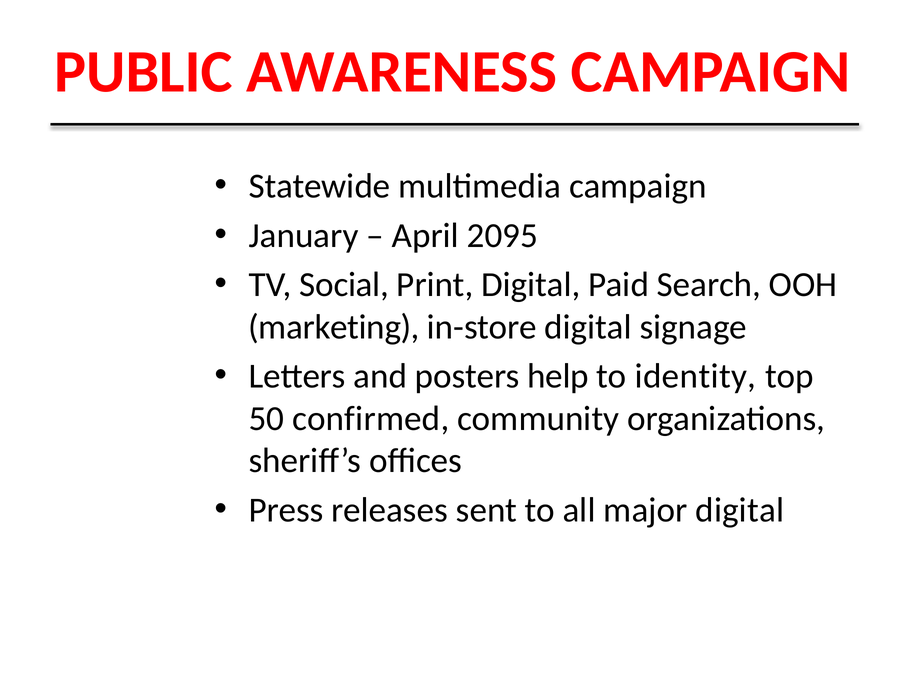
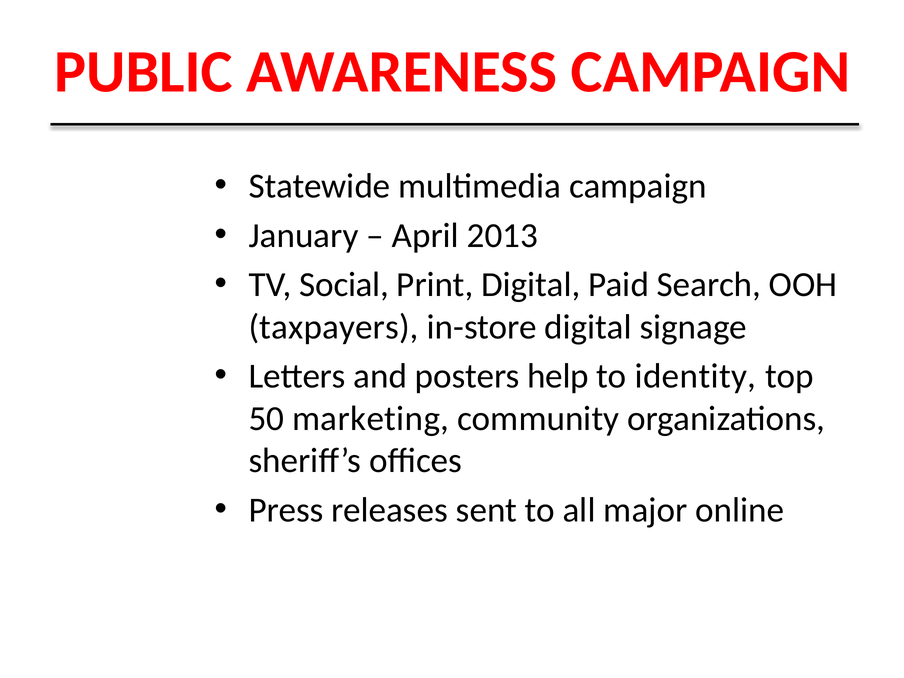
2095: 2095 -> 2013 (502, 236)
marketing: marketing -> taxpayers (334, 327)
confirmed: confirmed -> marketing (371, 418)
major digital: digital -> online (740, 510)
